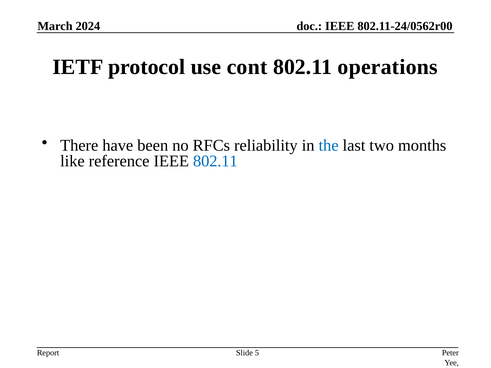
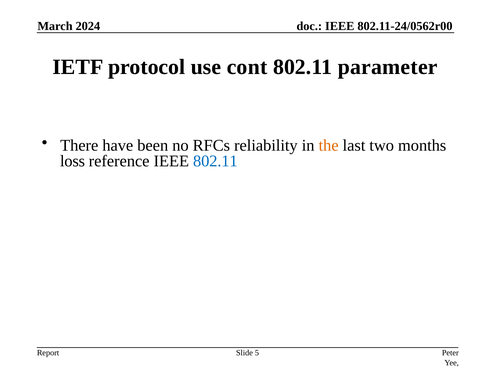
operations: operations -> parameter (388, 67)
the colour: blue -> orange (329, 146)
like: like -> loss (73, 161)
